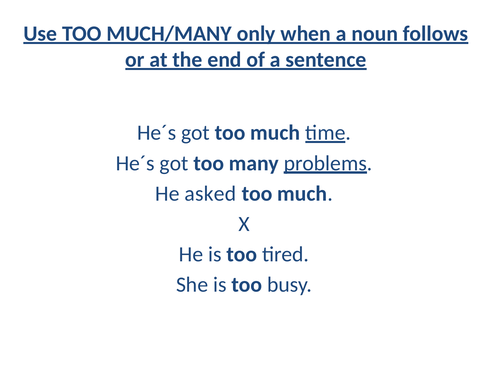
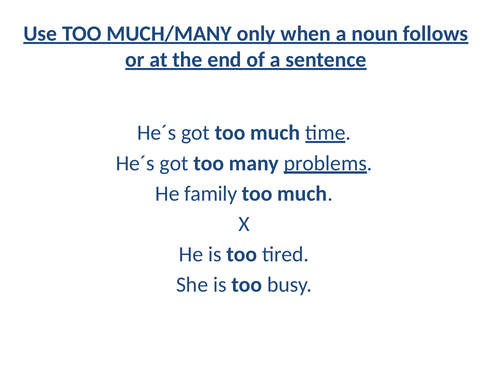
asked: asked -> family (211, 194)
